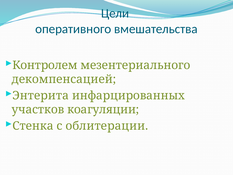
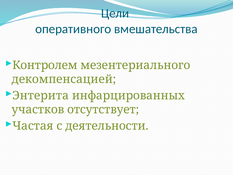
коагуляции: коагуляции -> отсутствует (103, 109)
Стенка: Стенка -> Частая (33, 126)
облитерации: облитерации -> деятельности (107, 126)
